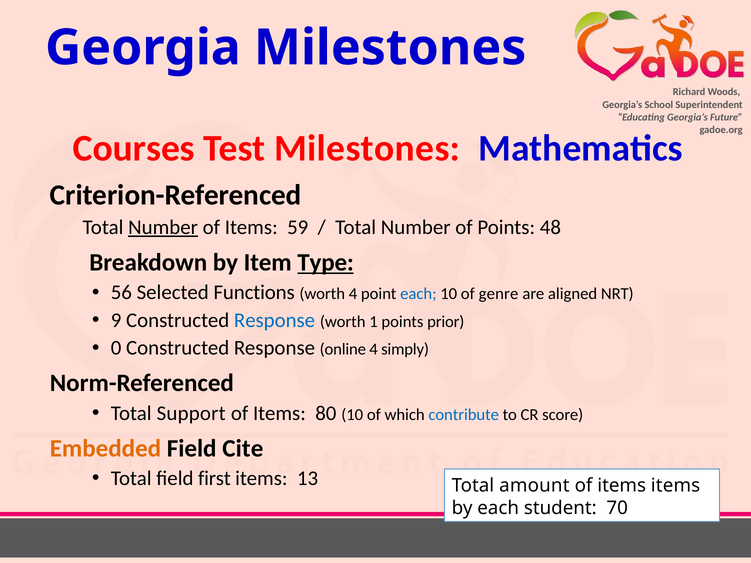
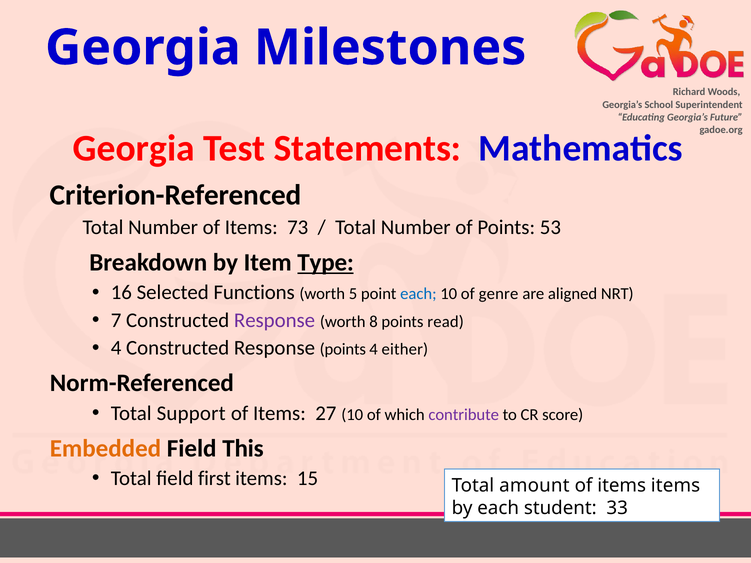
Courses: Courses -> Georgia (134, 149)
Test Milestones: Milestones -> Statements (367, 149)
Number underline: present -> none (163, 227)
59: 59 -> 73 (298, 227)
48: 48 -> 53 (550, 227)
56: 56 -> 16 (121, 293)
worth 4: 4 -> 5 (353, 294)
9: 9 -> 7 (116, 320)
Response colour: blue -> purple (275, 320)
1: 1 -> 8 (374, 322)
prior: prior -> read (446, 322)
0: 0 -> 4 (116, 348)
Response online: online -> points (343, 350)
simply: simply -> either (405, 350)
80: 80 -> 27 (326, 413)
contribute colour: blue -> purple (464, 415)
Cite: Cite -> This (243, 449)
13: 13 -> 15 (308, 479)
70: 70 -> 33 (617, 508)
